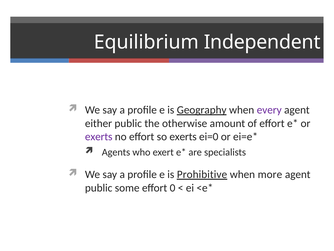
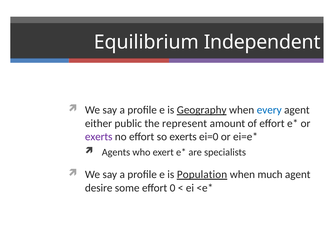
every colour: purple -> blue (269, 110)
otherwise: otherwise -> represent (185, 123)
Prohibitive: Prohibitive -> Population (202, 174)
more: more -> much (270, 174)
public: public -> desire (99, 187)
